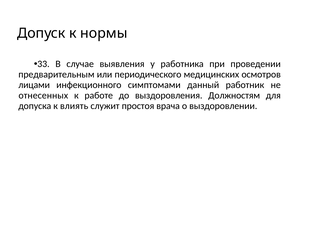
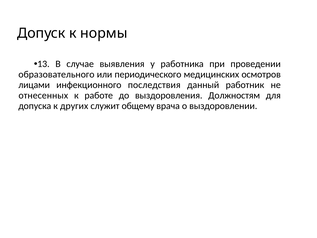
33: 33 -> 13 (43, 64)
предварительным: предварительным -> образовательного (56, 74)
симптомами: симптомами -> последствия (154, 85)
влиять: влиять -> других (74, 106)
простоя: простоя -> общему (138, 106)
